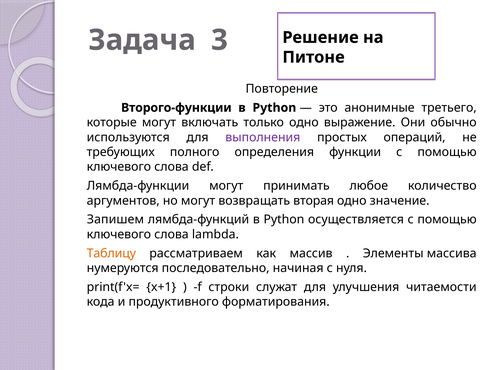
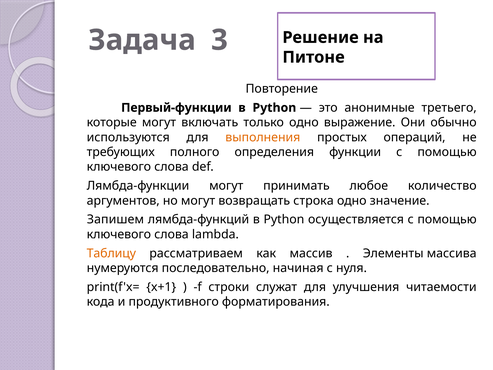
Второго-функции: Второго-функции -> Первый-функции (176, 108)
выполнения colour: purple -> orange (263, 137)
вторая: вторая -> строка (314, 201)
